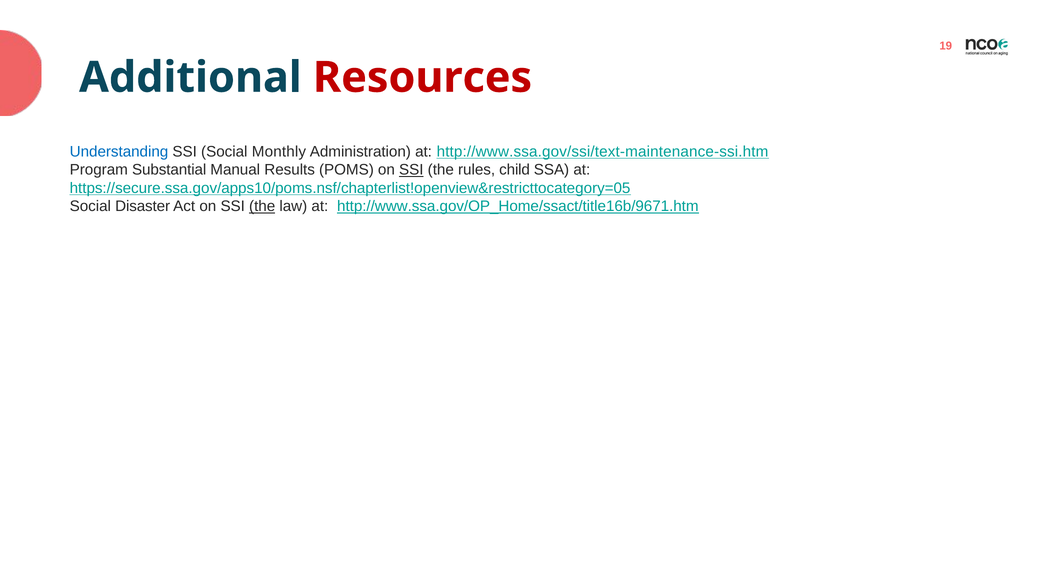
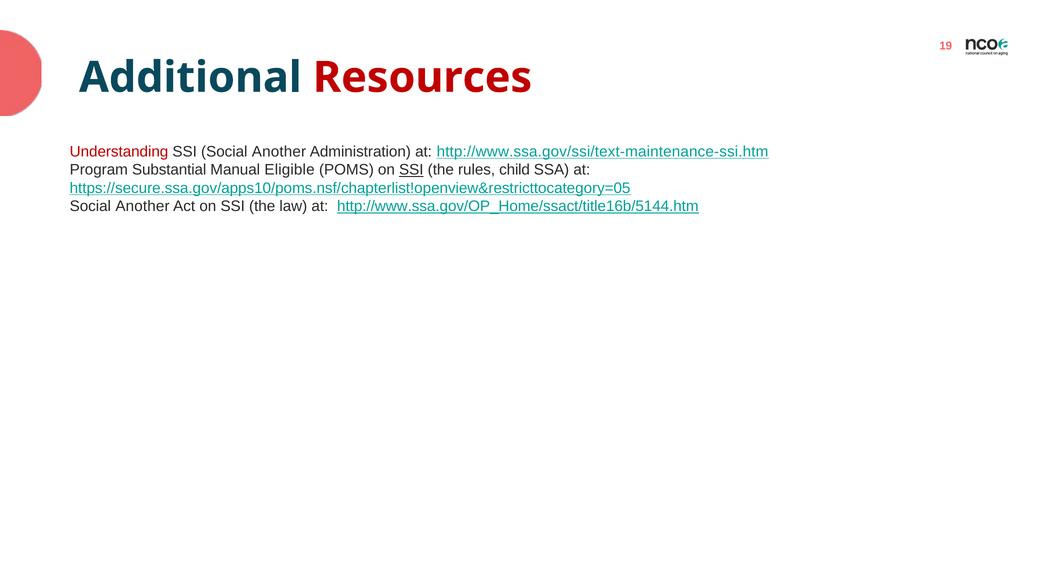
Understanding colour: blue -> red (119, 151)
SSI Social Monthly: Monthly -> Another (279, 151)
Results: Results -> Eligible (290, 170)
Disaster: Disaster -> Another (143, 206)
the underline: present -> none (262, 206)
http://www.ssa.gov/OP_Home/ssact/title16b/9671.htm: http://www.ssa.gov/OP_Home/ssact/title16b/9671.htm -> http://www.ssa.gov/OP_Home/ssact/title16b/5144.htm (518, 206)
